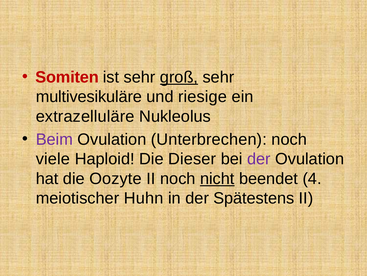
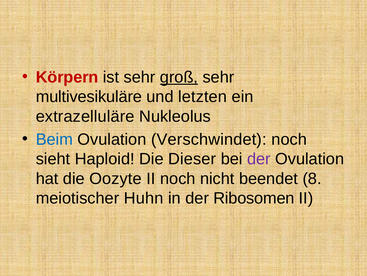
Somiten: Somiten -> Körpern (67, 77)
riesige: riesige -> letzten (203, 97)
Beim colour: purple -> blue (54, 139)
Unterbrechen: Unterbrechen -> Verschwindet (209, 139)
viele: viele -> sieht (53, 159)
nicht underline: present -> none (217, 178)
4: 4 -> 8 (312, 178)
Spätestens: Spätestens -> Ribosomen (254, 198)
